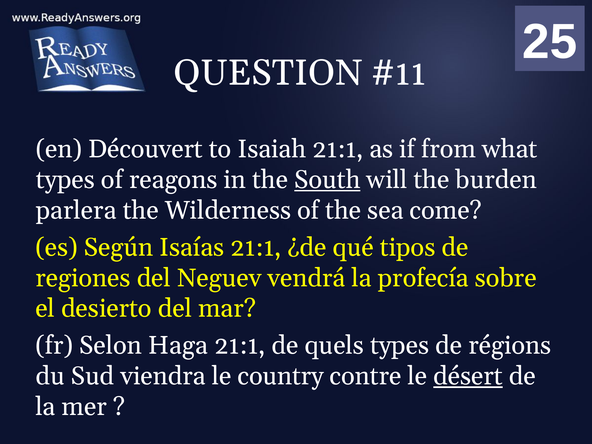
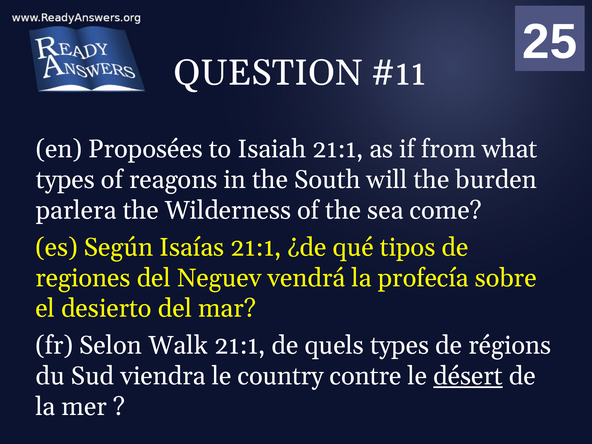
Découvert: Découvert -> Proposées (145, 149)
South underline: present -> none (327, 180)
Haga: Haga -> Walk (178, 346)
